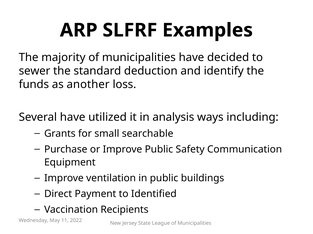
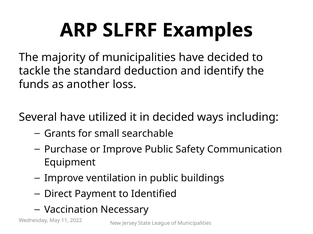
sewer: sewer -> tackle (34, 71)
in analysis: analysis -> decided (173, 117)
Recipients: Recipients -> Necessary (125, 210)
